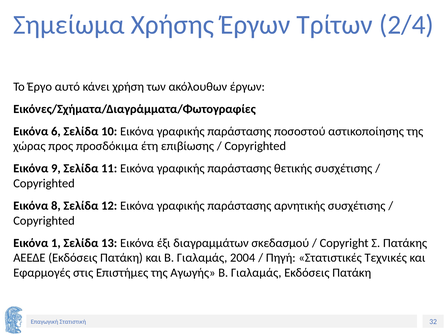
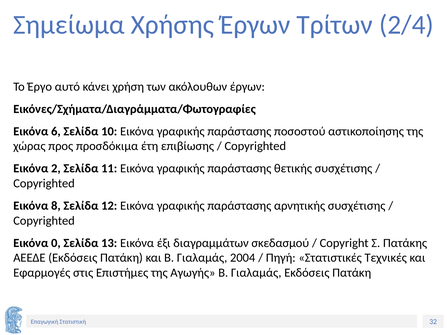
9: 9 -> 2 (56, 169)
1: 1 -> 0 (56, 243)
